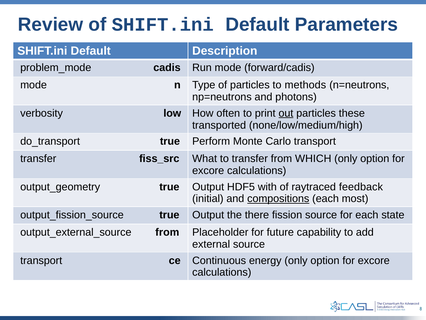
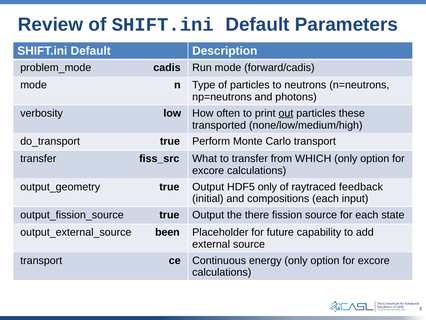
methods: methods -> neutrons (305, 85)
HDF5 with: with -> only (267, 187)
compositions underline: present -> none (278, 199)
most: most -> input (355, 199)
from: from -> been (167, 232)
